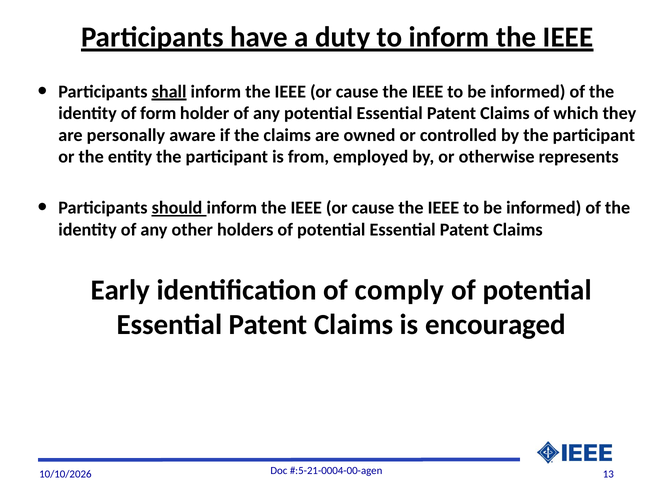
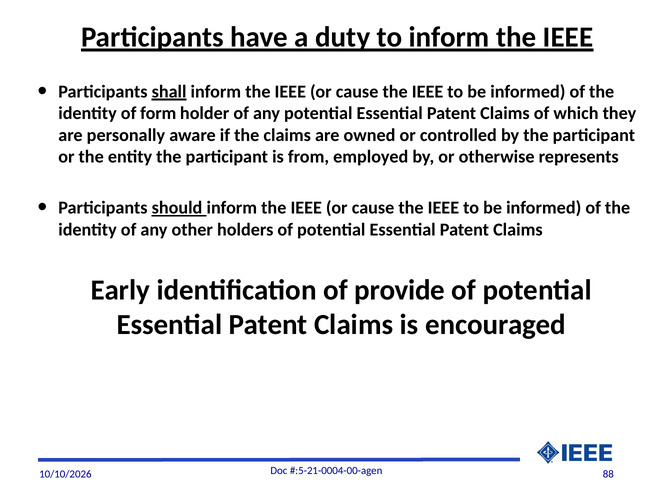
comply: comply -> provide (400, 290)
13: 13 -> 88 (608, 474)
